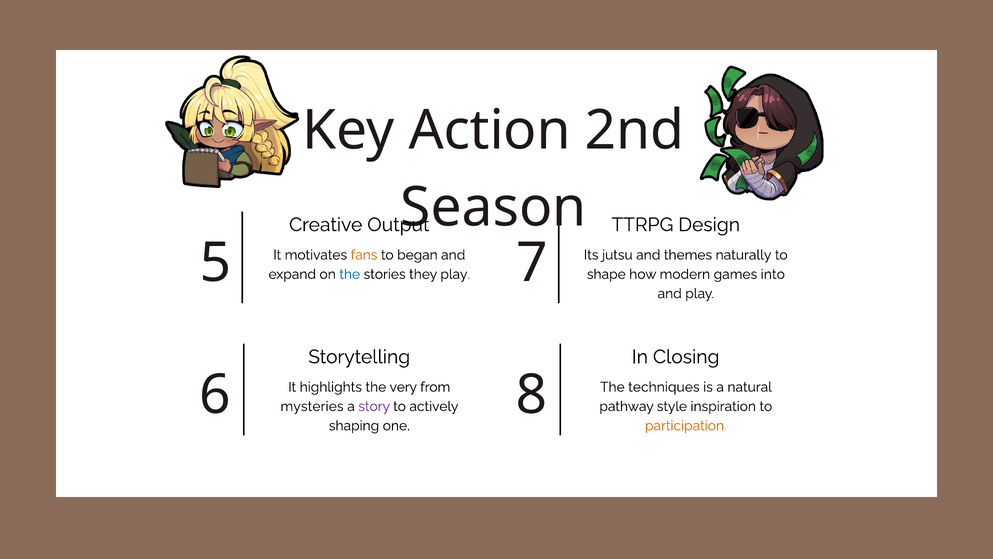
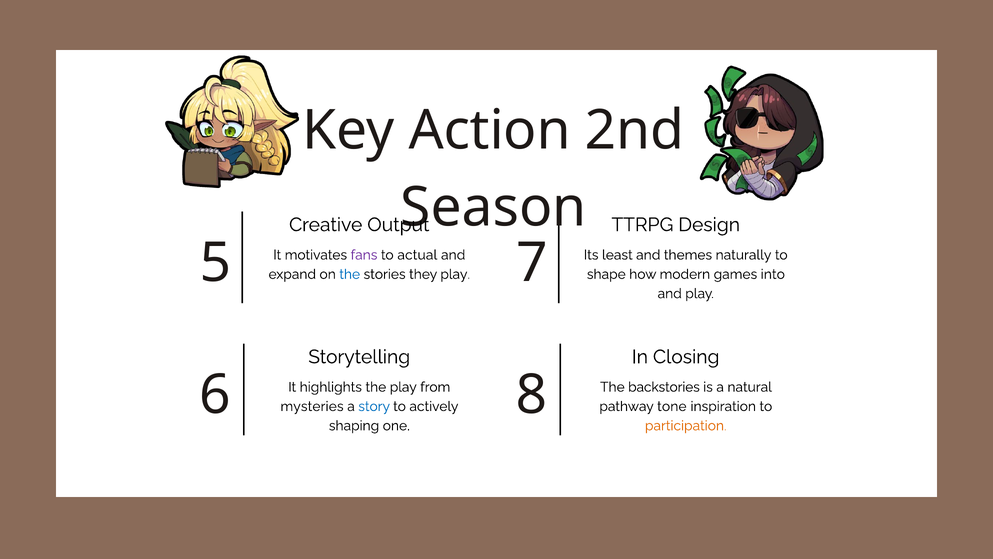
fans colour: orange -> purple (364, 255)
began: began -> actual (417, 255)
jutsu: jutsu -> least (617, 255)
the very: very -> play (403, 387)
techniques: techniques -> backstories (664, 387)
story colour: purple -> blue (374, 406)
style: style -> tone (672, 406)
